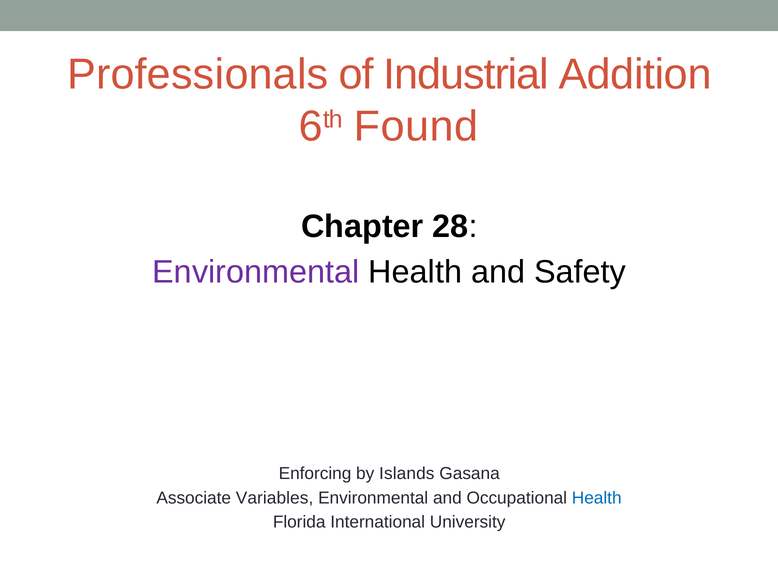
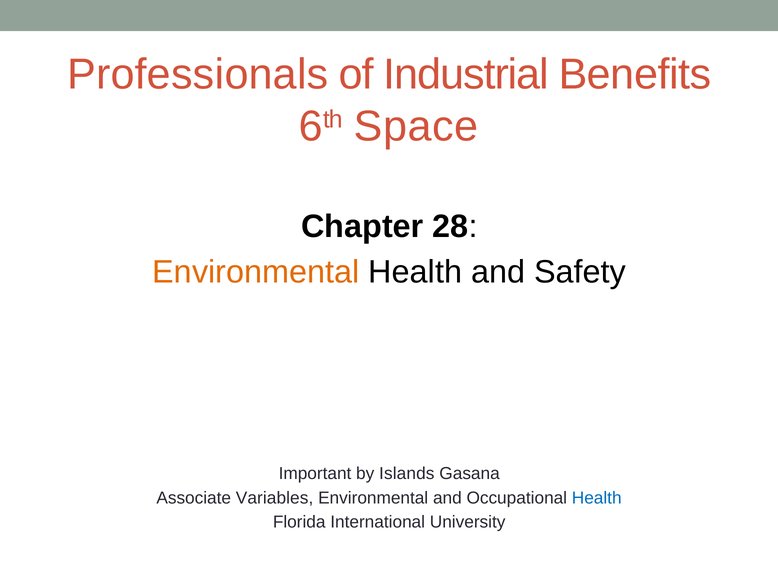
Addition: Addition -> Benefits (635, 74)
Found: Found -> Space (416, 126)
Environmental colour: purple -> orange (256, 272)
Enforcing: Enforcing -> Important (315, 473)
